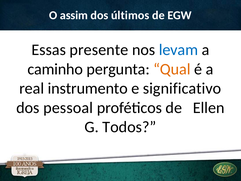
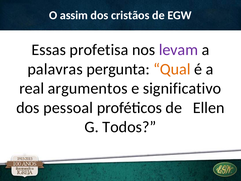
últimos: últimos -> cristãos (130, 15)
presente: presente -> profetisa (99, 50)
levam colour: blue -> purple (178, 50)
caminho: caminho -> palavras (55, 69)
instrumento: instrumento -> argumentos (88, 88)
